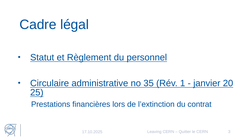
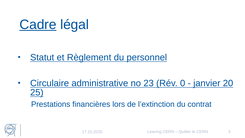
Cadre underline: none -> present (38, 25)
35: 35 -> 23 (149, 83)
1: 1 -> 0 (183, 83)
